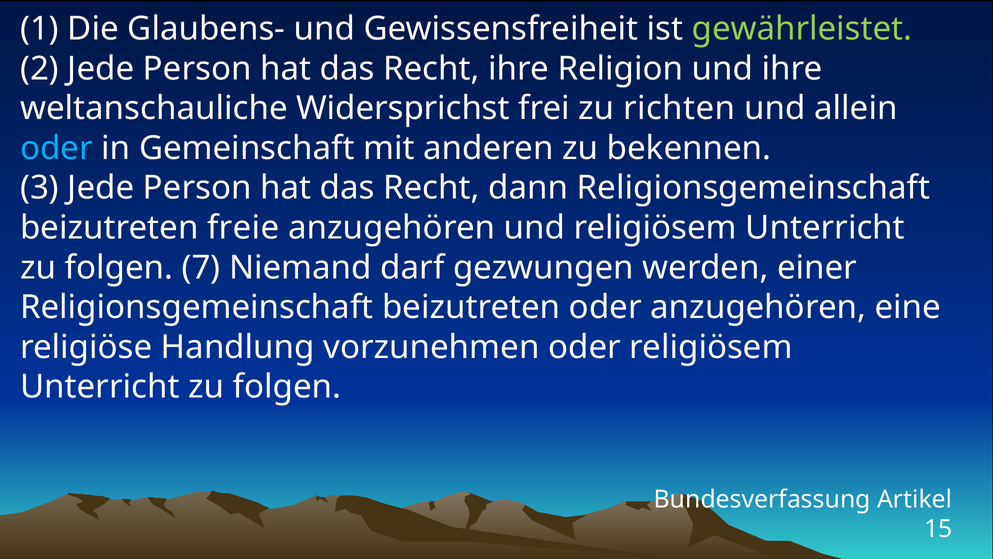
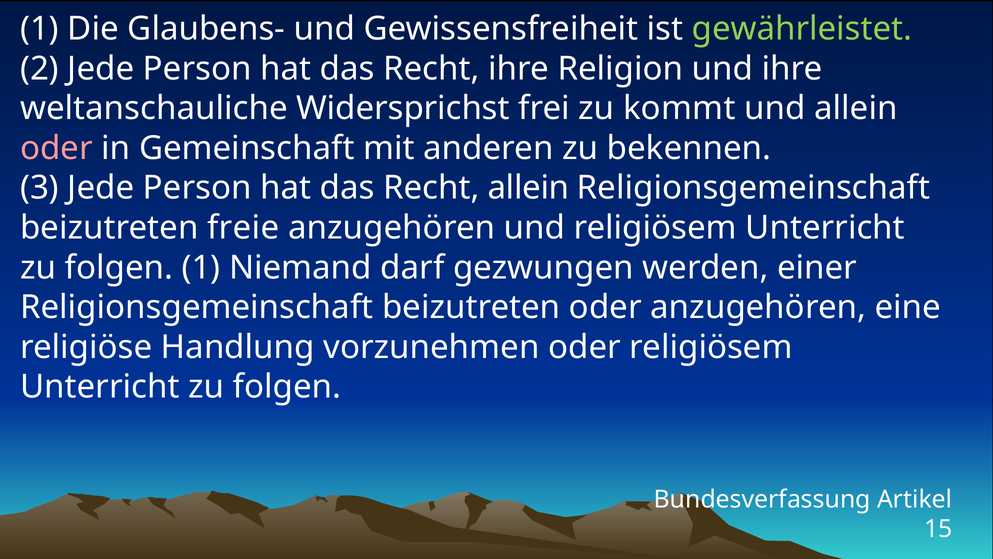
richten: richten -> kommt (679, 108)
oder colour: light blue -> pink (56, 148)
Recht dann: dann -> allein (528, 188)
folgen 7: 7 -> 1 (201, 267)
